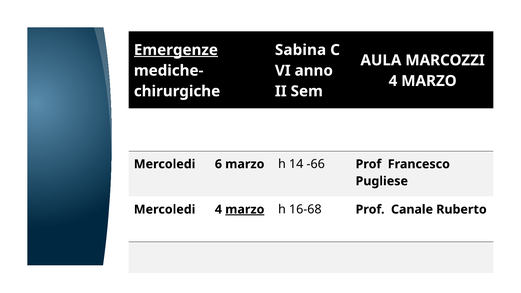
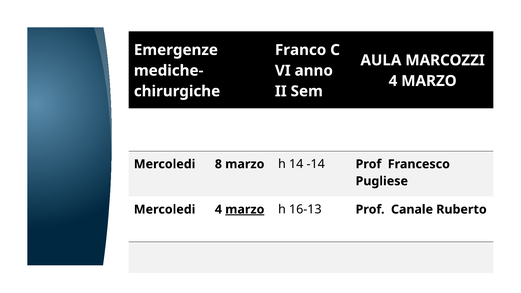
Emergenze underline: present -> none (176, 50)
Sabina: Sabina -> Franco (301, 50)
6: 6 -> 8 (218, 164)
-66: -66 -> -14 (316, 164)
16-68: 16-68 -> 16-13 (305, 210)
